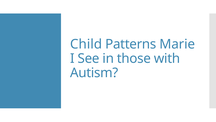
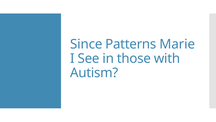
Child: Child -> Since (86, 44)
